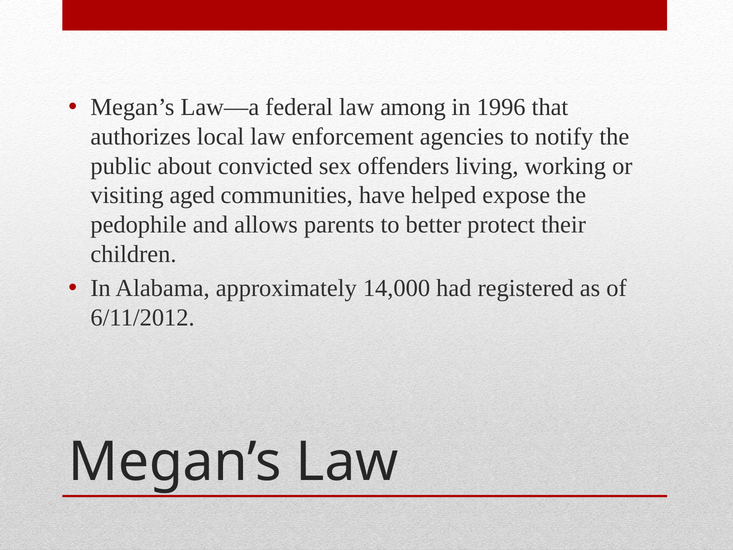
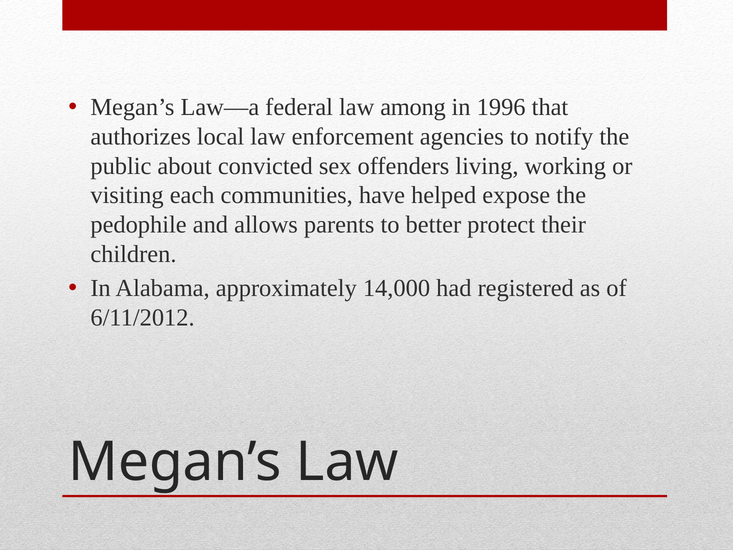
aged: aged -> each (192, 195)
